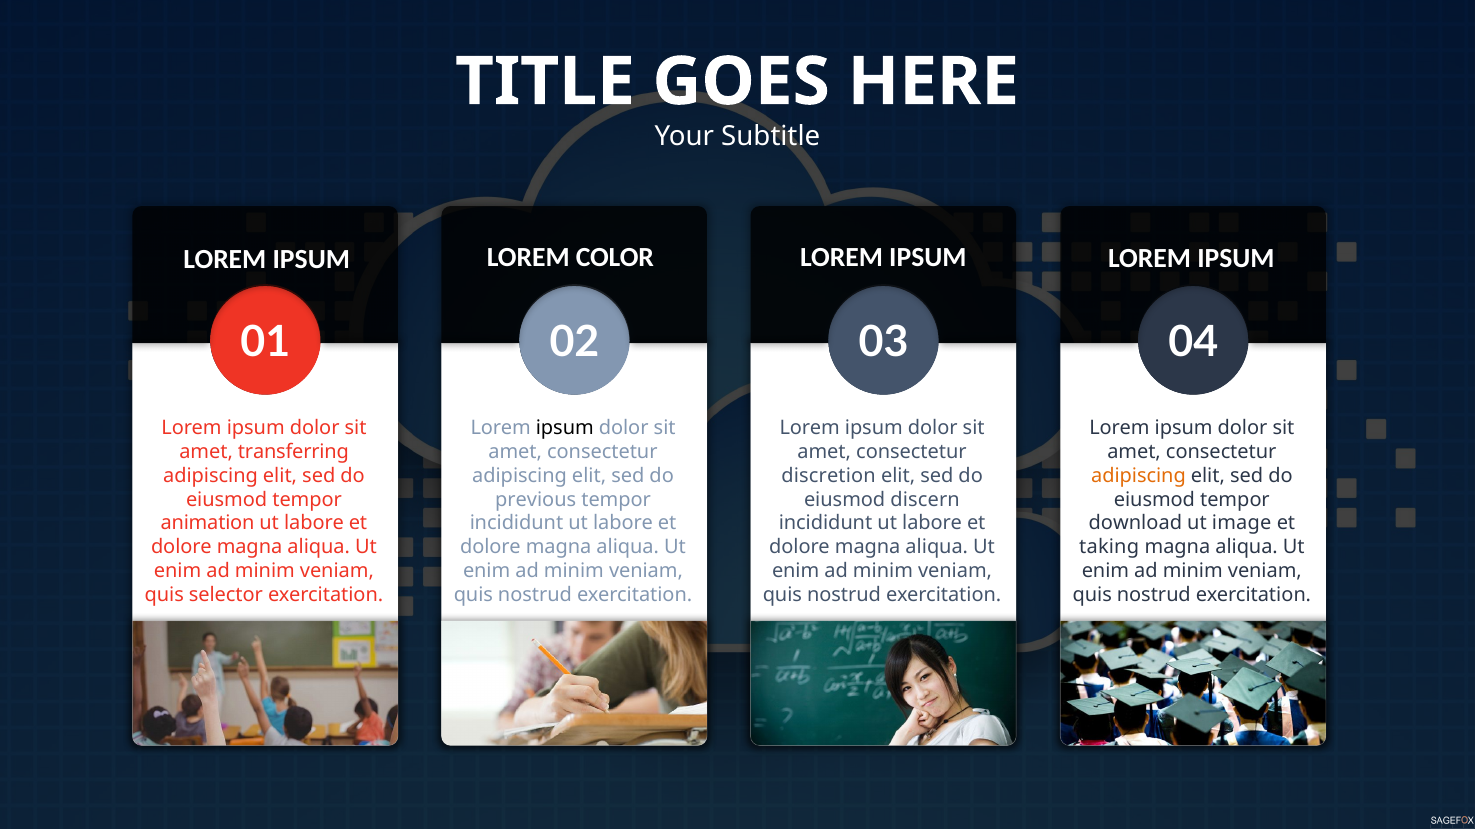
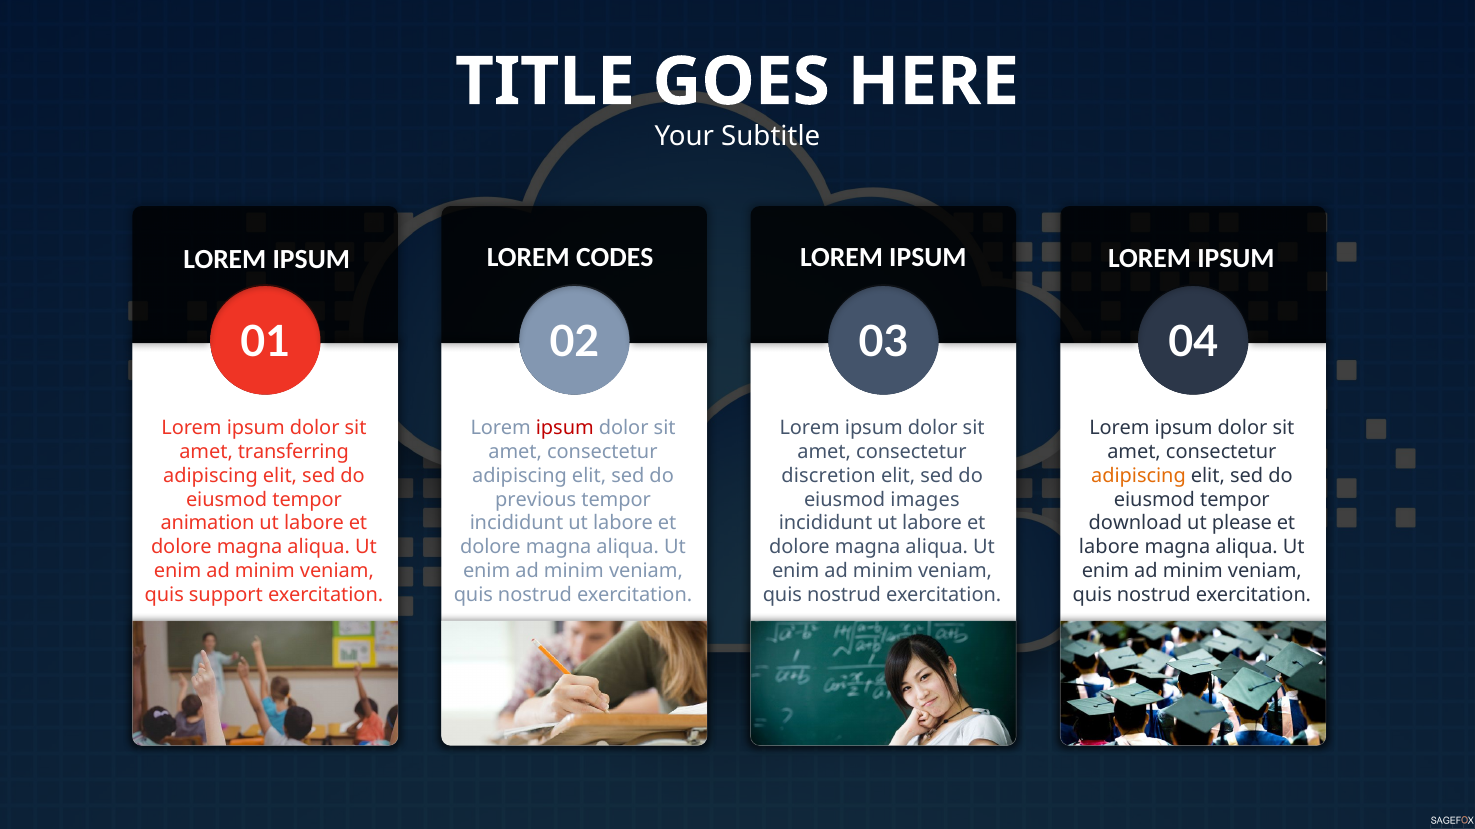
COLOR: COLOR -> CODES (615, 258)
ipsum colour: black -> red (565, 428)
discern: discern -> images (925, 500)
image: image -> please (1242, 524)
taking: taking -> labore (1109, 548)
selector: selector -> support (226, 596)
